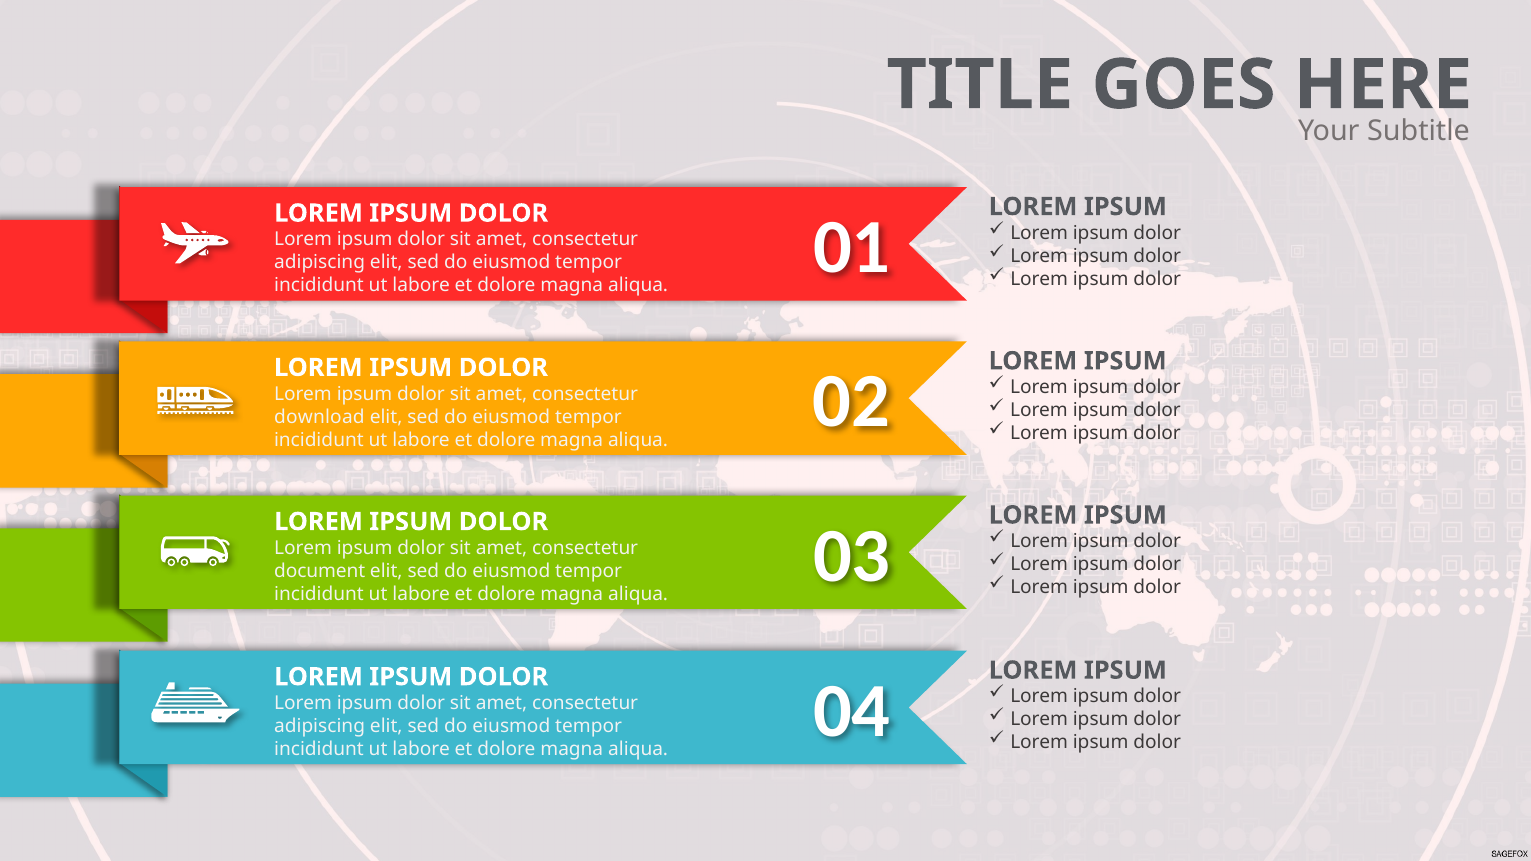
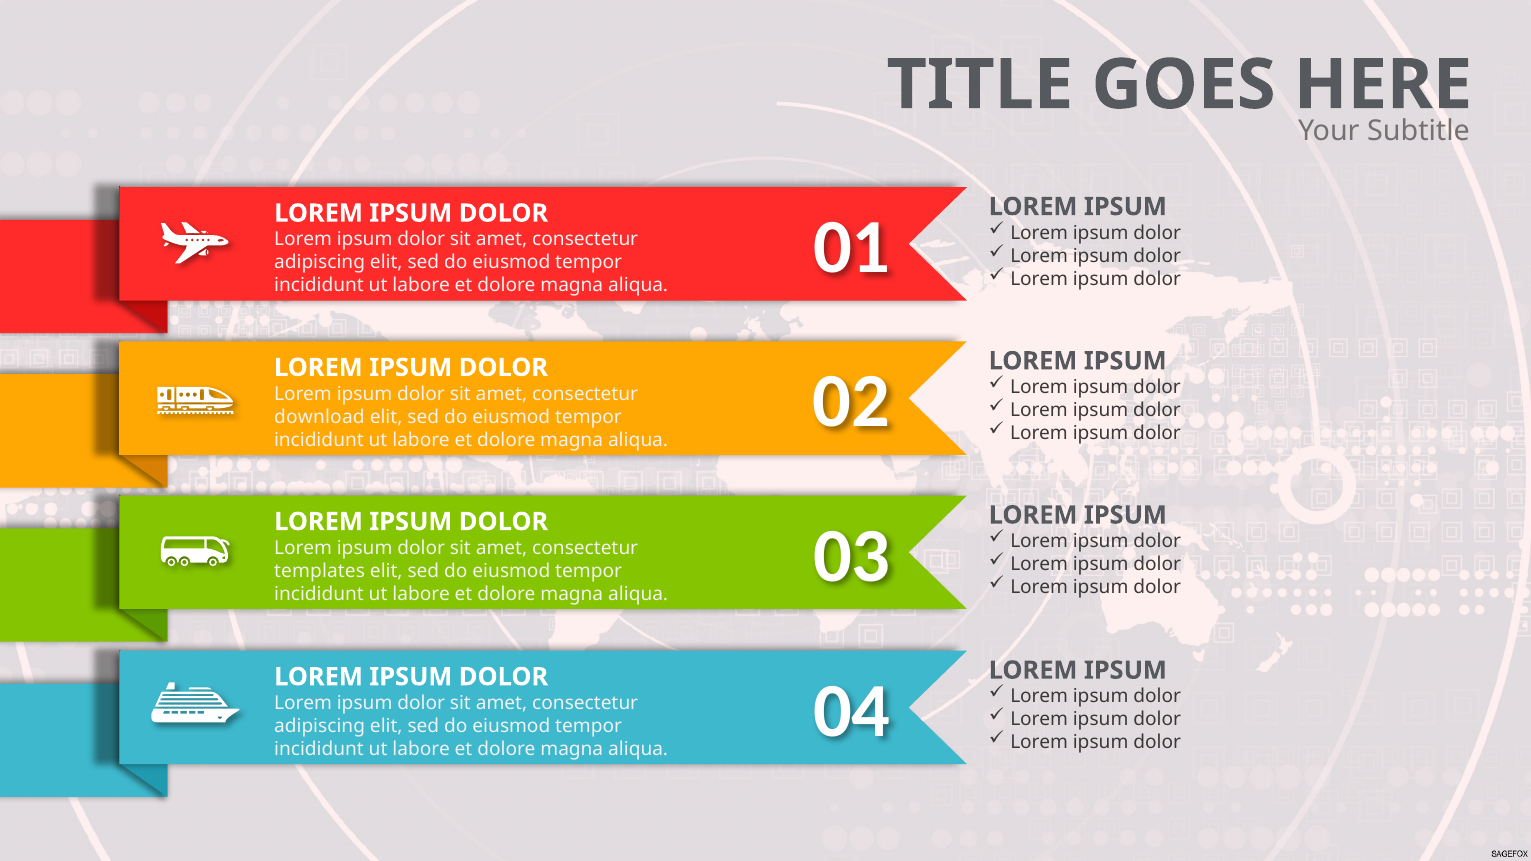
document: document -> templates (320, 571)
